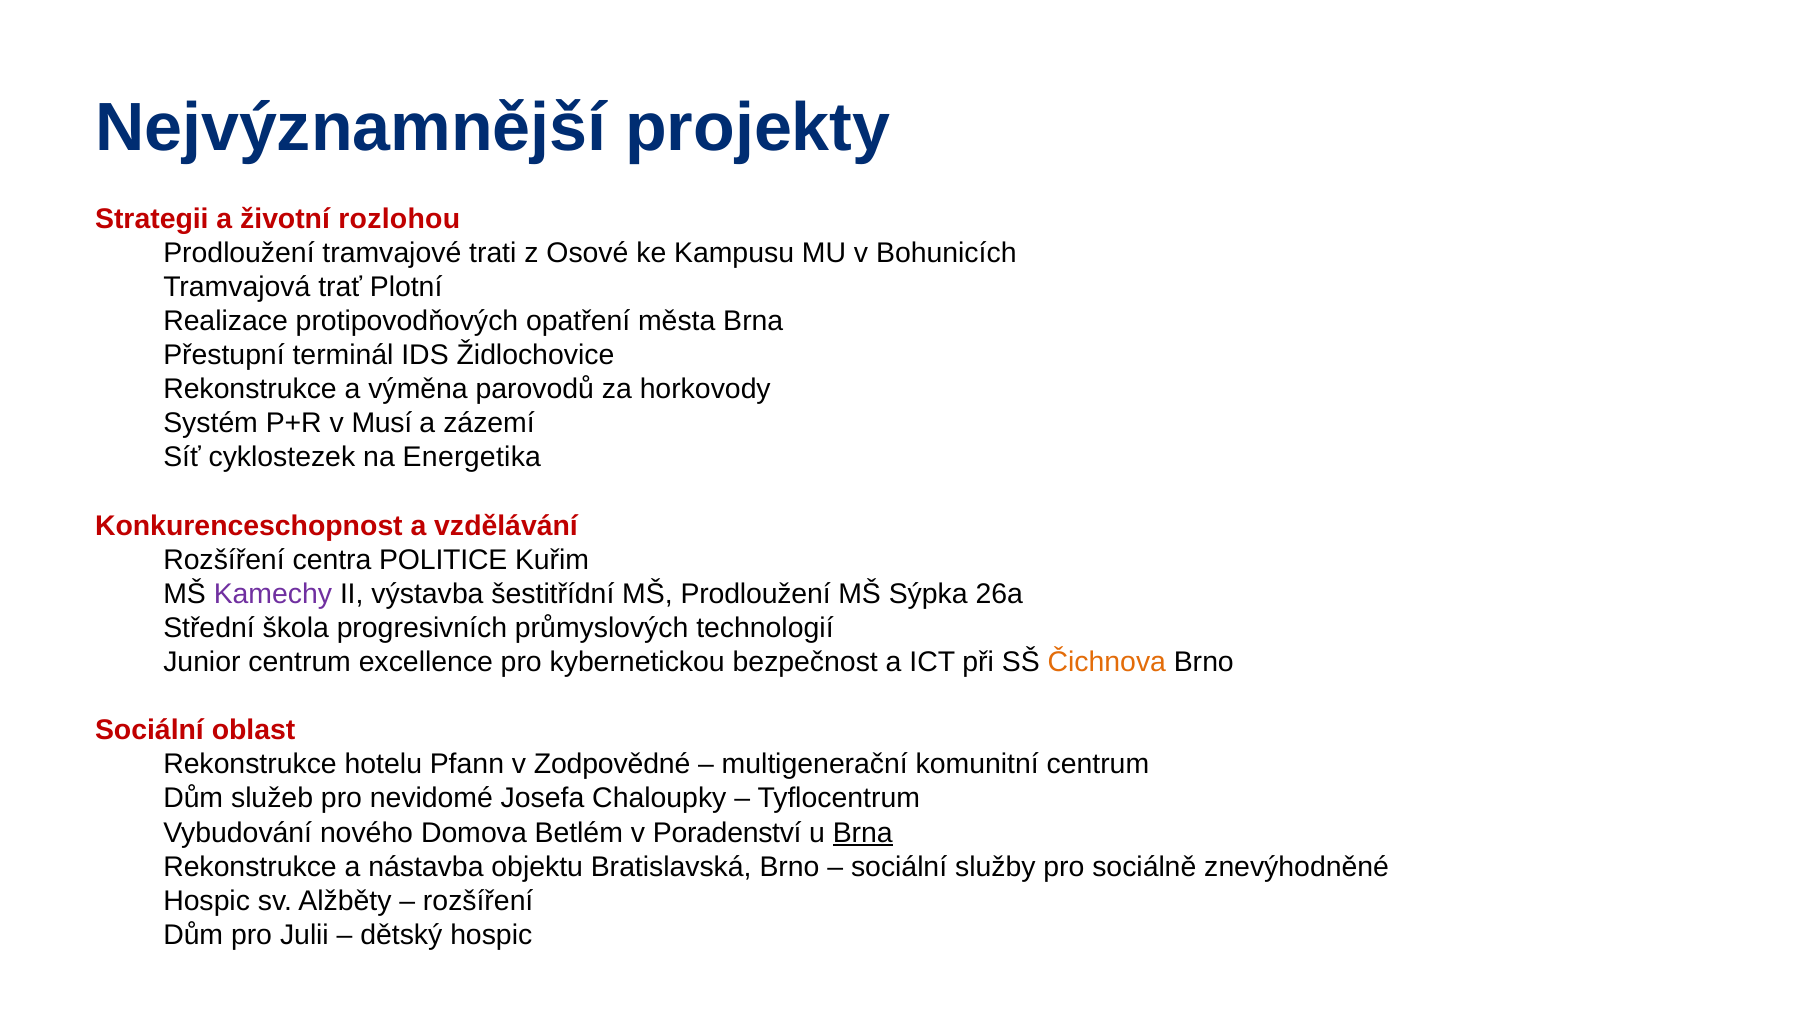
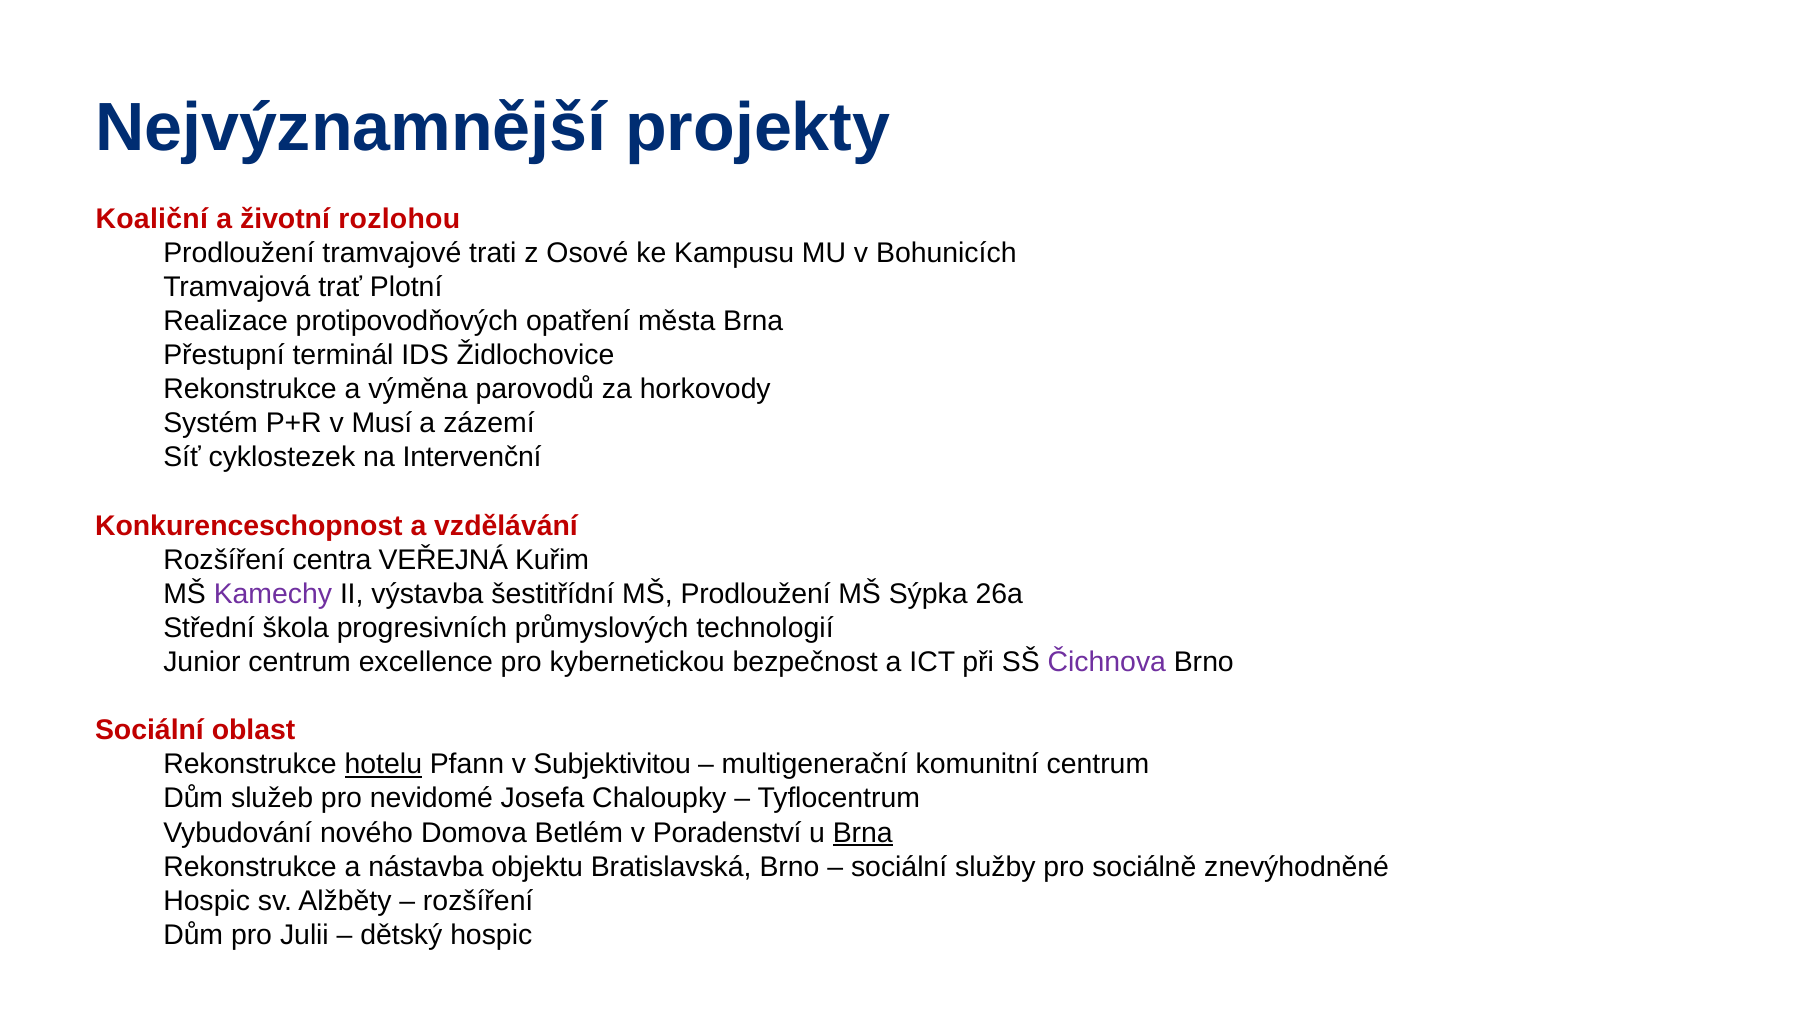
Strategii: Strategii -> Koaliční (152, 219)
Energetika: Energetika -> Intervenční (472, 458)
POLITICE: POLITICE -> VEŘEJNÁ (443, 560)
Čichnova colour: orange -> purple (1107, 662)
hotelu underline: none -> present (383, 765)
Zodpovědné: Zodpovědné -> Subjektivitou (612, 765)
